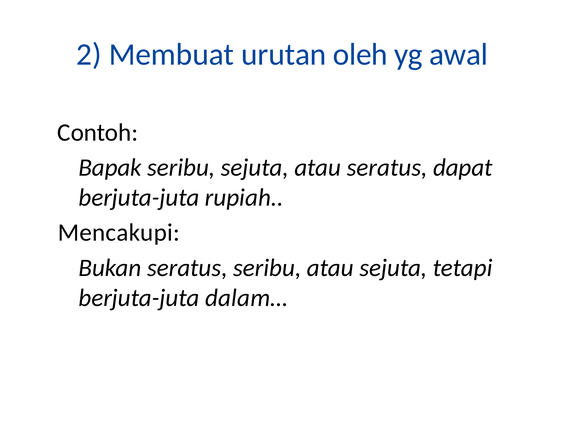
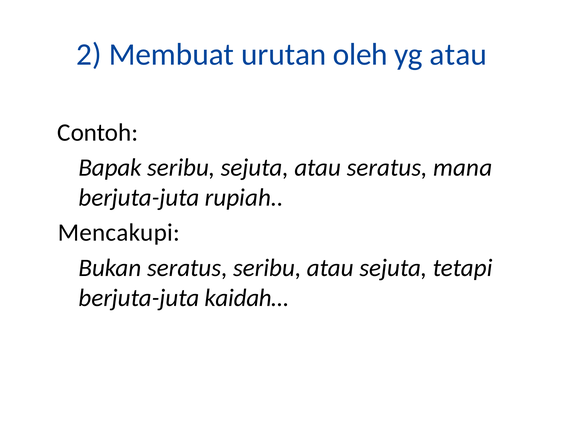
yg awal: awal -> atau (458, 54)
dapat: dapat -> mana (463, 168)
dalam…: dalam… -> kaidah… (247, 298)
